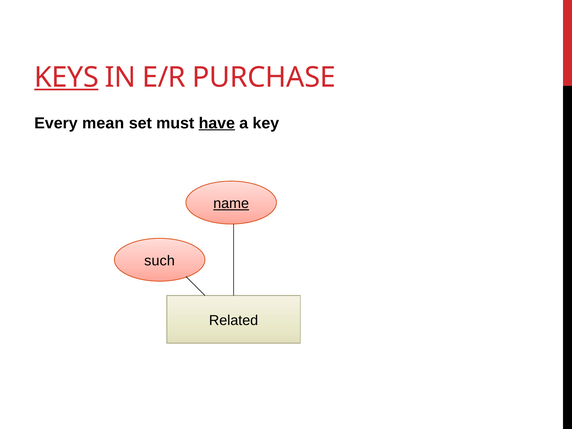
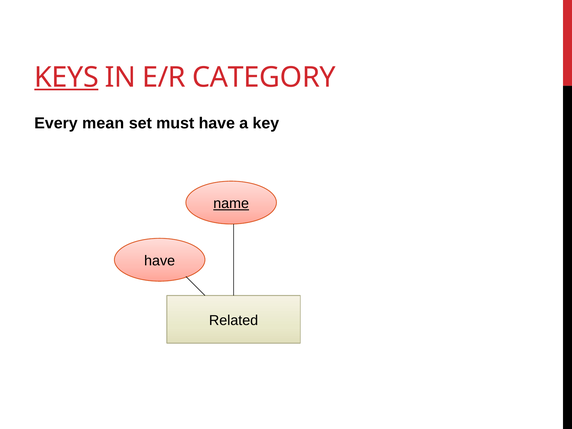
PURCHASE: PURCHASE -> CATEGORY (264, 77)
have underline: present -> none (217, 123)
such: such -> have (160, 261)
